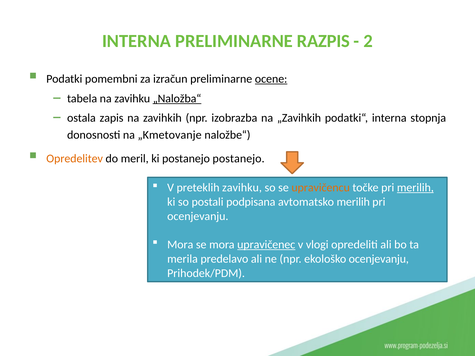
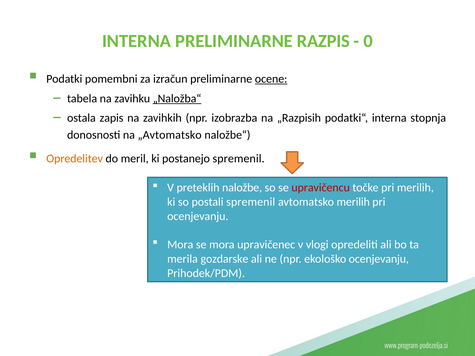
2: 2 -> 0 (368, 41)
„Zavihkih: „Zavihkih -> „Razpisih (299, 118)
„Kmetovanje: „Kmetovanje -> „Avtomatsko (170, 135)
postanejo postanejo: postanejo -> spremenil (239, 159)
preteklih zavihku: zavihku -> naložbe (242, 188)
upravičencu colour: orange -> red (321, 188)
merilih underline: present -> none (415, 188)
postali podpisana: podpisana -> spremenil (251, 202)
upravičenec underline: present -> none (266, 245)
predelavo: predelavo -> gozdarske (224, 259)
